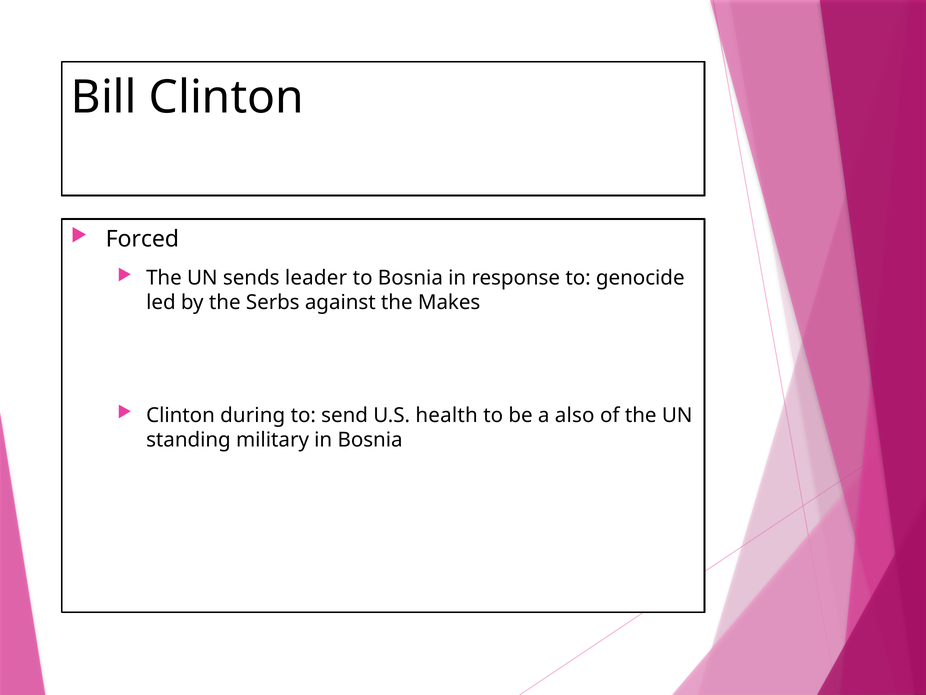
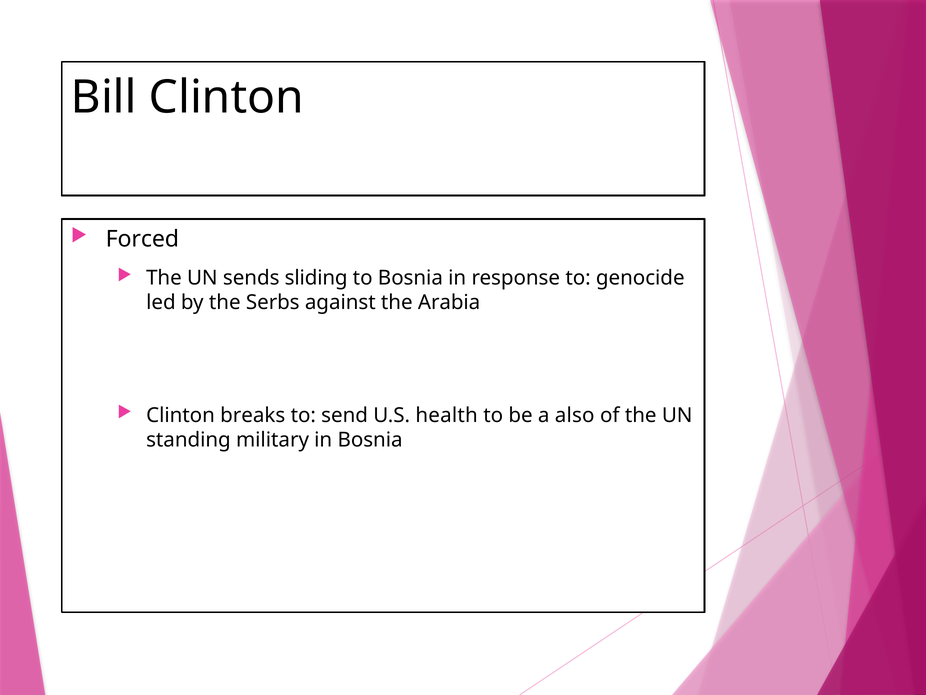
leader: leader -> sliding (316, 278)
Makes: Makes -> Arabia (449, 302)
during: during -> breaks (253, 415)
